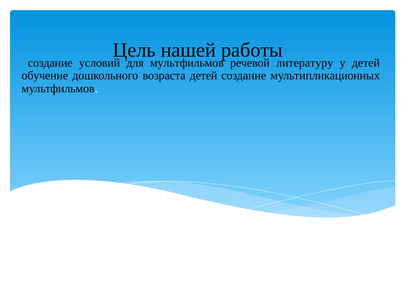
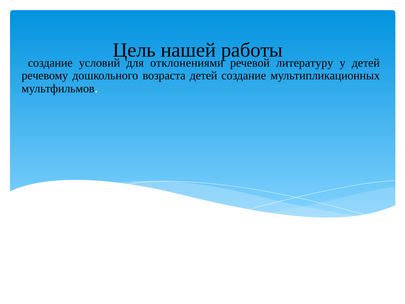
для мультфильмов: мультфильмов -> отклонениями (187, 63)
обучение: обучение -> речевому (45, 76)
